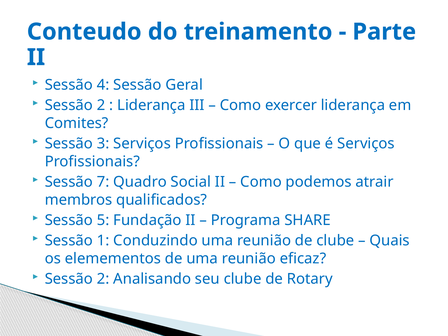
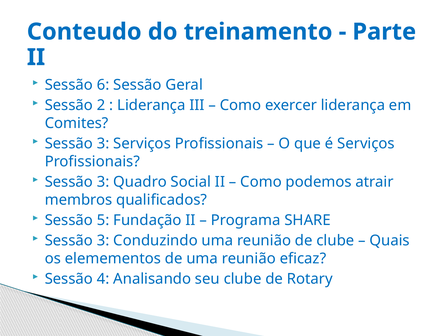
4: 4 -> 6 (103, 85)
7: 7 -> 3 (103, 182)
1: 1 -> 3 (103, 241)
2: 2 -> 4 (103, 279)
